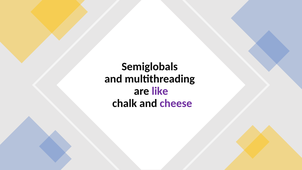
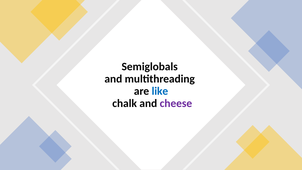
like colour: purple -> blue (160, 91)
